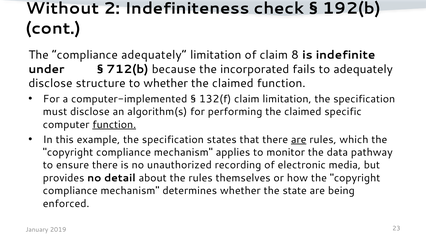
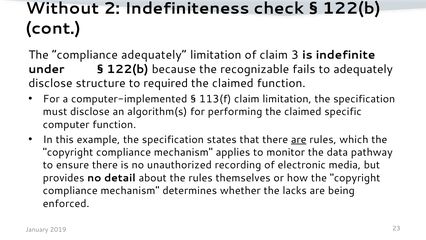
192(b: 192(b -> 122(b (352, 8)
8: 8 -> 3 (295, 55)
712(b: 712(b -> 122(b (128, 69)
incorporated: incorporated -> recognizable (255, 69)
to whether: whether -> required (166, 83)
132(f: 132(f -> 113(f (215, 99)
function underline: present -> none (114, 124)
state: state -> lacks (295, 190)
